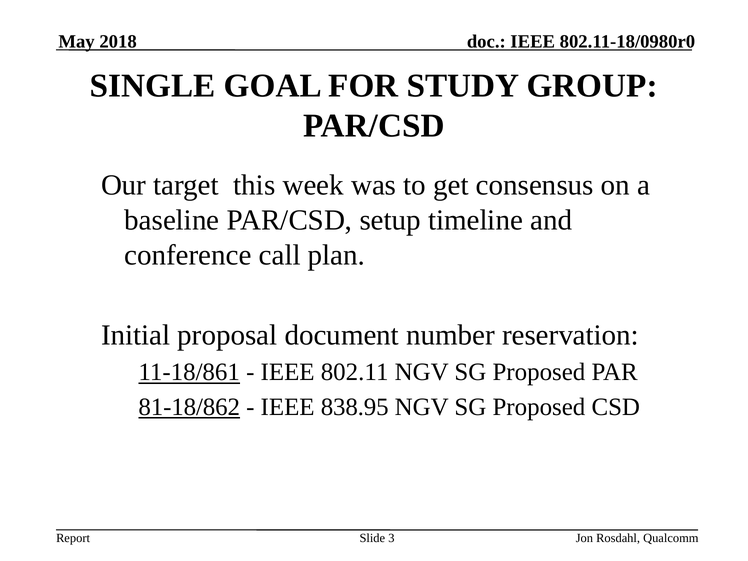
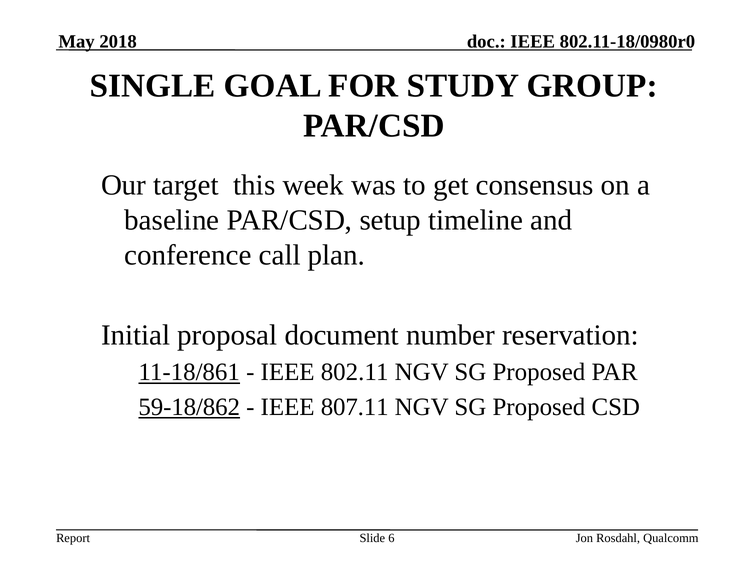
81-18/862: 81-18/862 -> 59-18/862 (189, 407)
838.95: 838.95 -> 807.11 (355, 407)
3: 3 -> 6 (391, 538)
